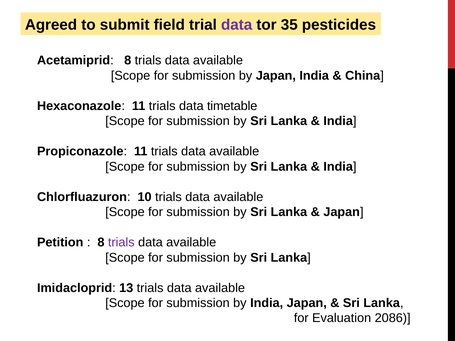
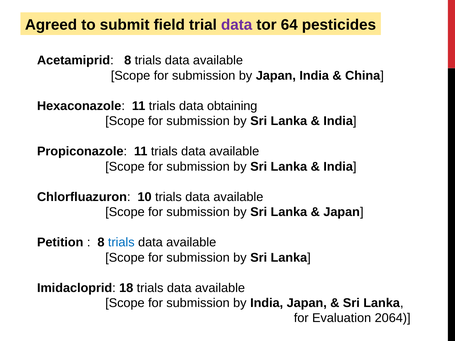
35: 35 -> 64 (289, 25)
timetable: timetable -> obtaining (232, 106)
trials colour: purple -> blue (121, 243)
13: 13 -> 18 (126, 288)
2086: 2086 -> 2064 (393, 318)
